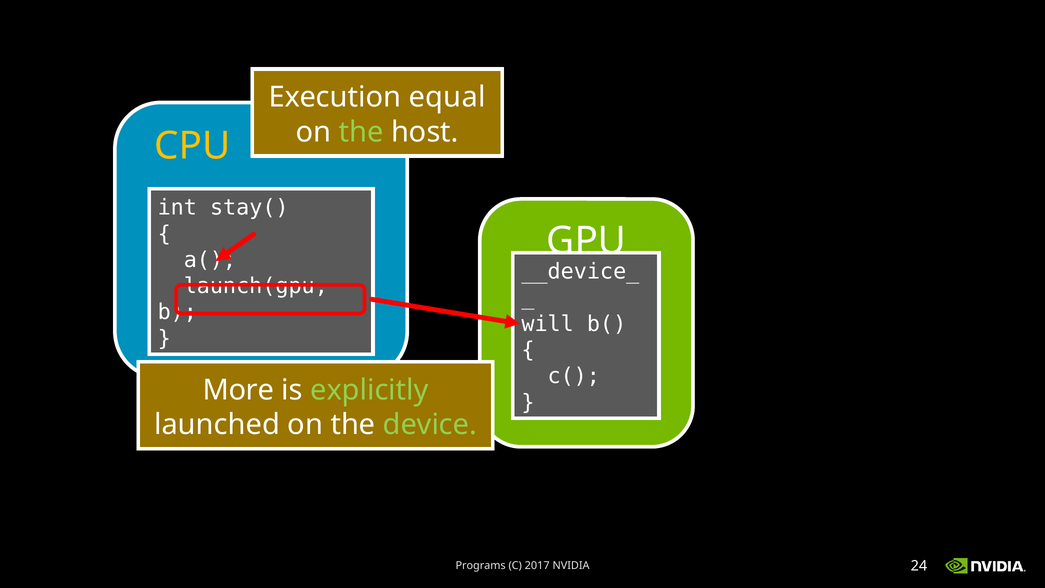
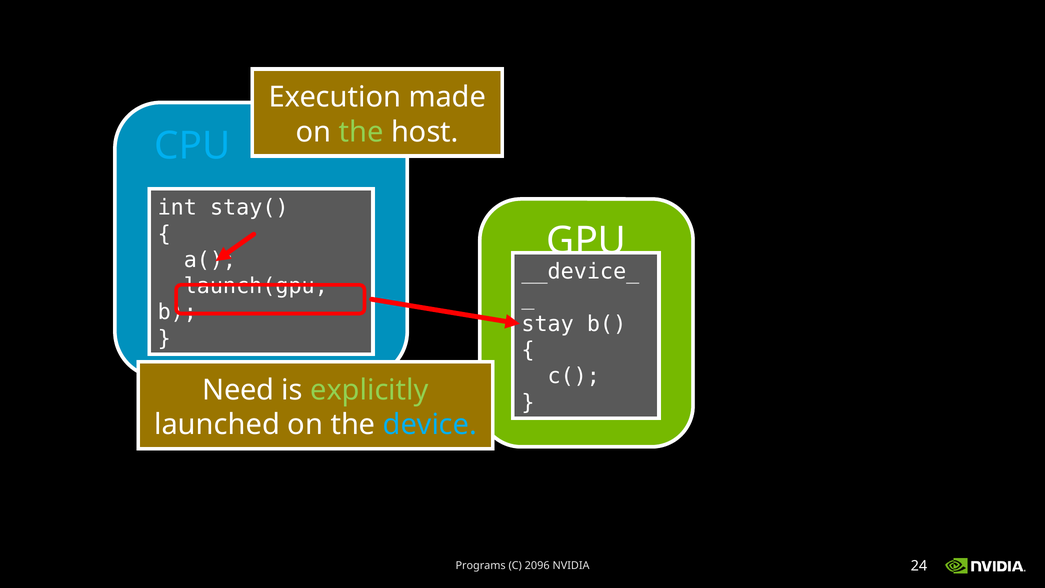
equal: equal -> made (447, 97)
CPU colour: yellow -> light blue (193, 146)
will: will -> stay (548, 324)
More: More -> Need (238, 390)
device colour: light green -> light blue (430, 425)
2017: 2017 -> 2096 (537, 566)
